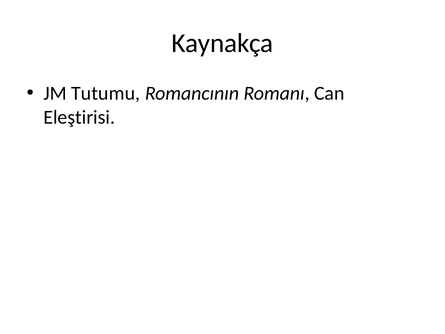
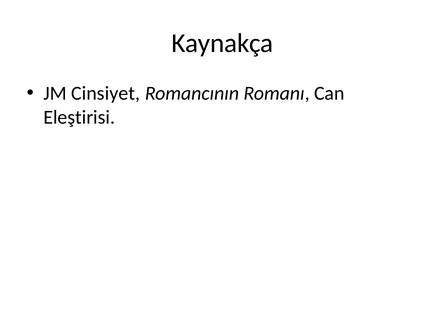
Tutumu: Tutumu -> Cinsiyet (106, 93)
